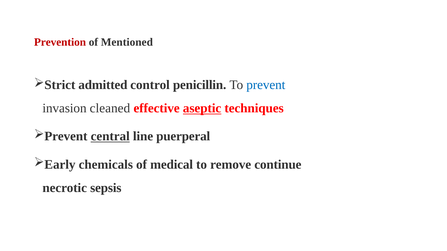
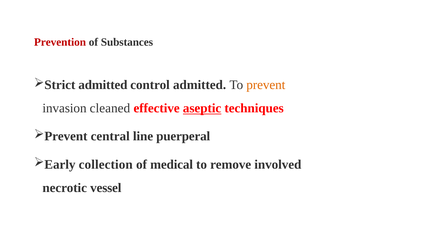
Mentioned: Mentioned -> Substances (127, 42)
control penicillin: penicillin -> admitted (200, 85)
prevent colour: blue -> orange (266, 85)
central underline: present -> none (110, 137)
chemicals: chemicals -> collection (106, 165)
continue: continue -> involved (278, 165)
sepsis: sepsis -> vessel (106, 188)
